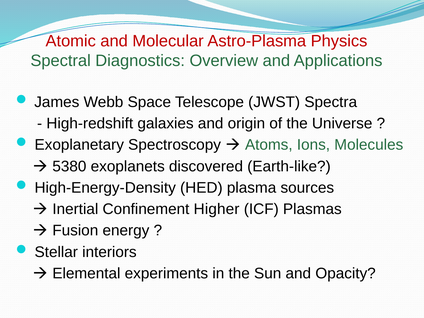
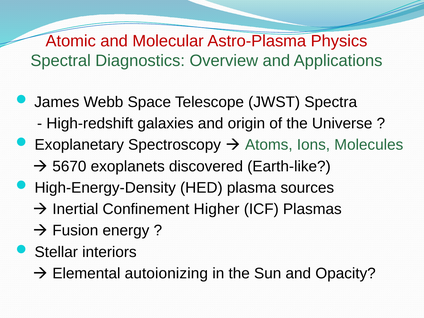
5380: 5380 -> 5670 (69, 166)
experiments: experiments -> autoionizing (166, 273)
